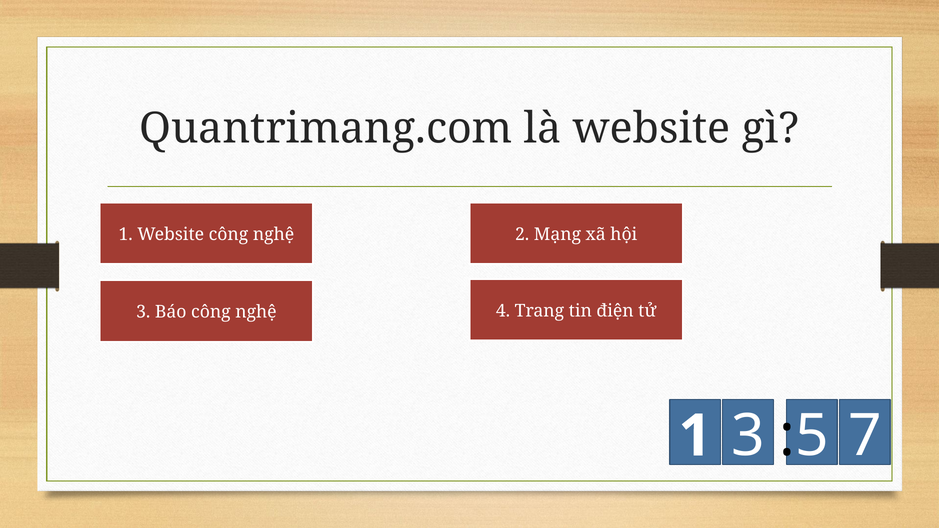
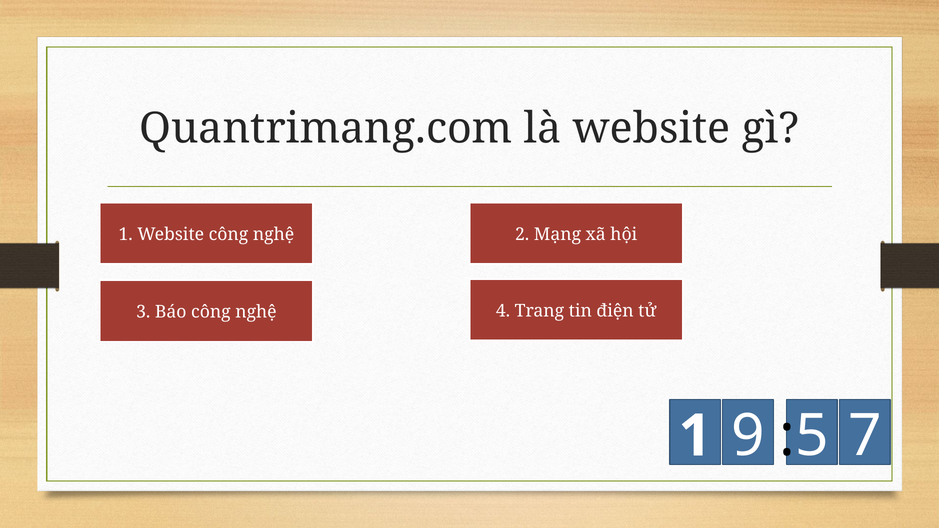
1 3: 3 -> 9 (748, 436)
